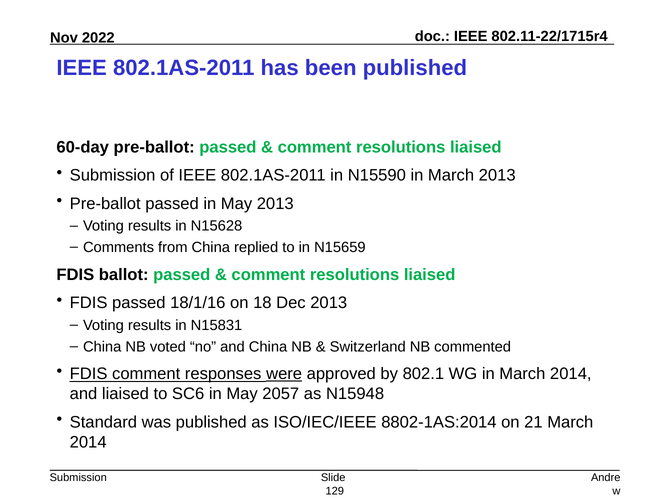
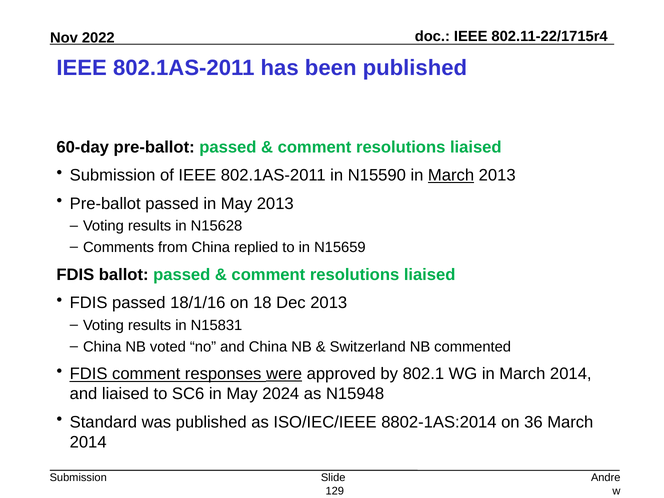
March underline: none -> present (451, 176)
2057: 2057 -> 2024 (281, 394)
21: 21 -> 36 (533, 422)
